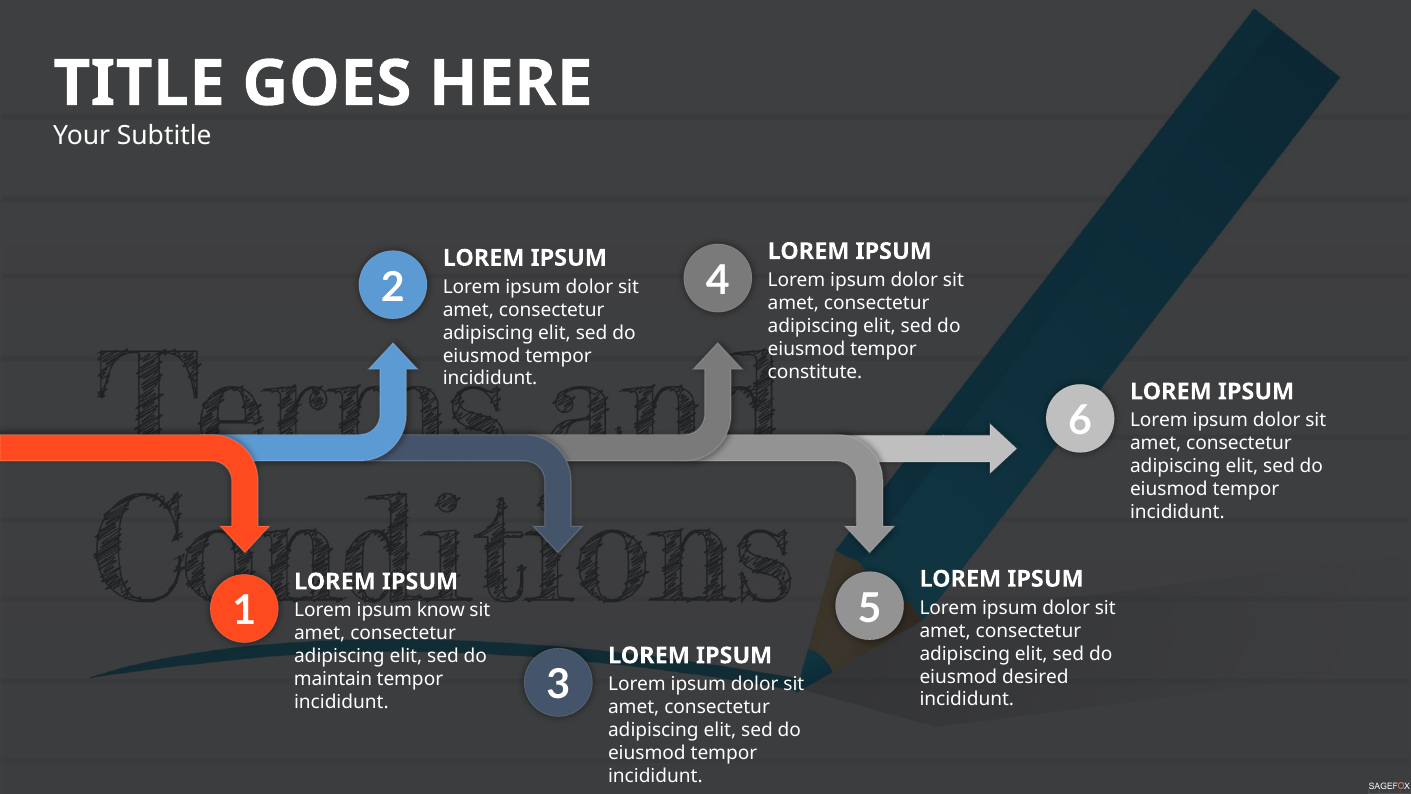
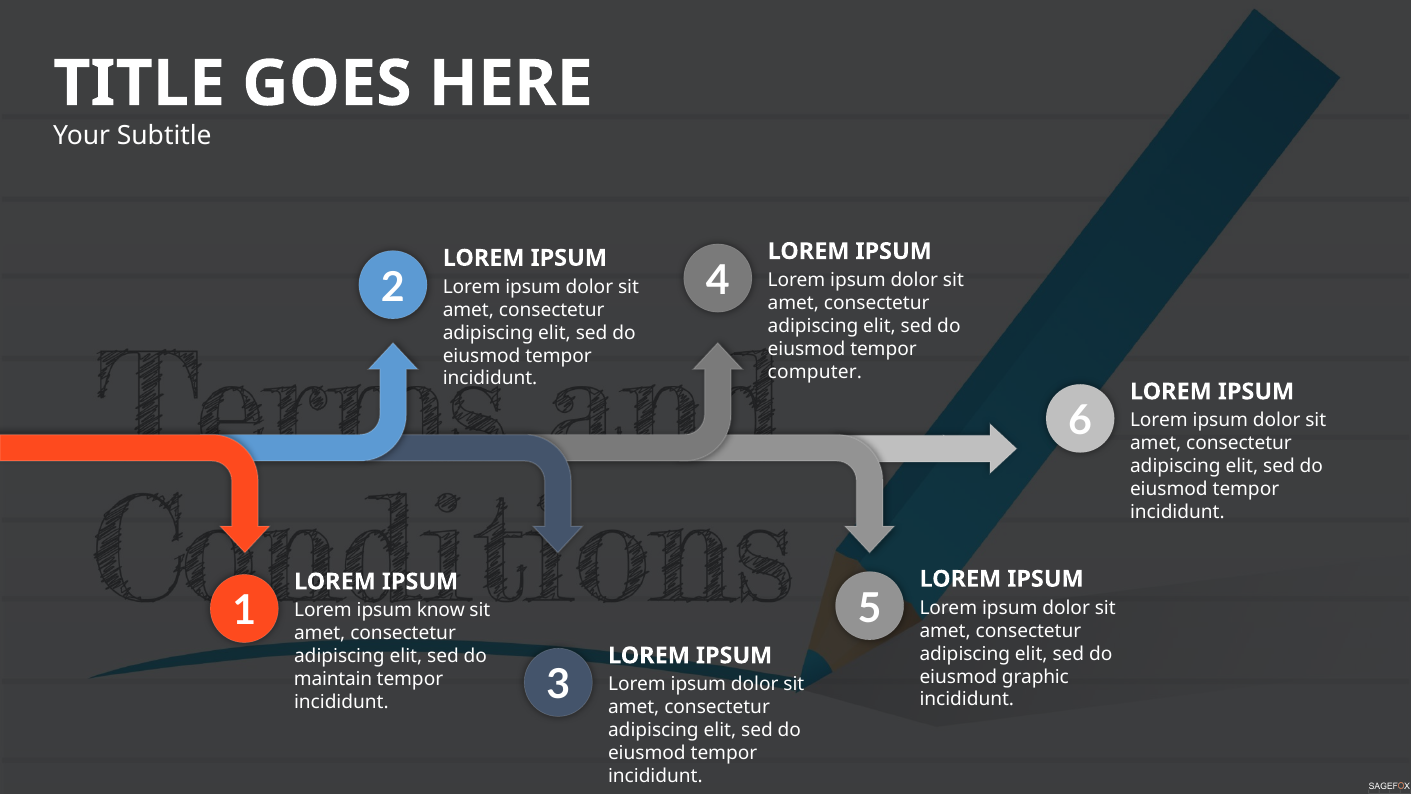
constitute: constitute -> computer (815, 372)
desired: desired -> graphic (1035, 676)
